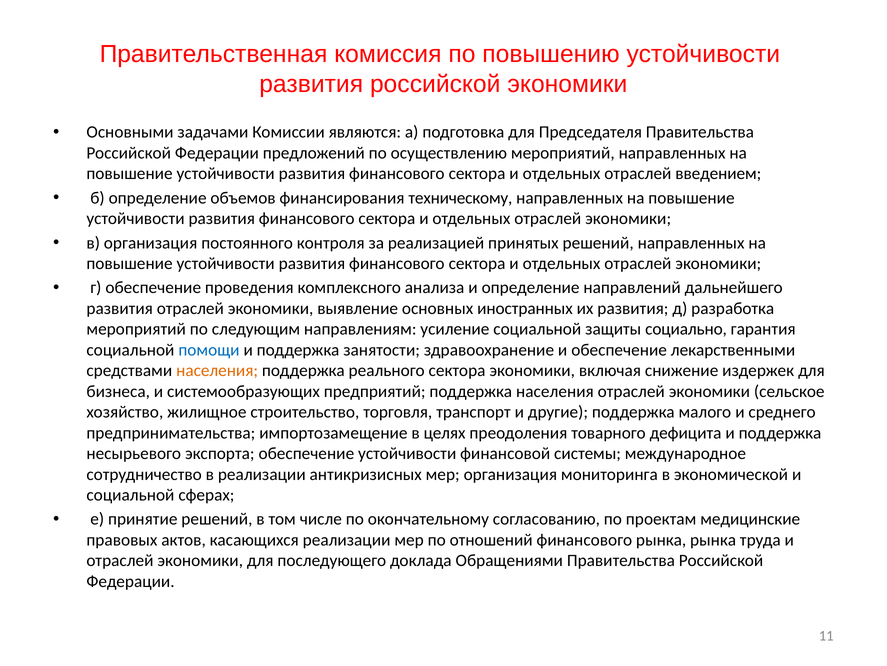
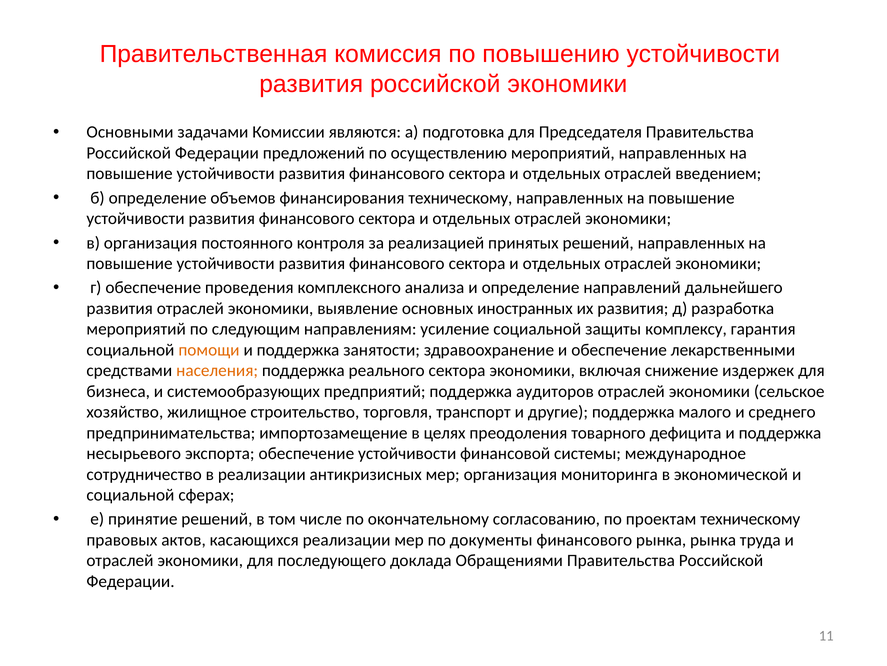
социально: социально -> комплексу (686, 329)
помощи colour: blue -> orange (209, 350)
поддержка населения: населения -> аудиторов (555, 391)
проектам медицинские: медицинские -> техническому (750, 519)
отношений: отношений -> документы (491, 539)
